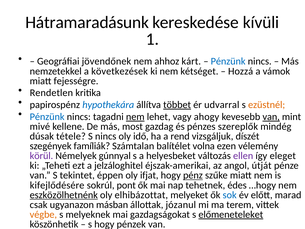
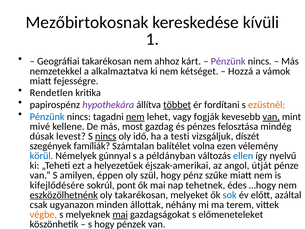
Hátramaradásunk: Hátramaradásunk -> Mezőbirtokosnak (87, 22)
Geográfiai jövendőnek: jövendőnek -> takarékosan (107, 61)
Pénzünk colour: blue -> purple (228, 61)
következések: következések -> alkalmaztatva (120, 71)
hypothekára colour: blue -> purple (108, 105)
udvarral: udvarral -> fordítani (222, 105)
ahogy: ahogy -> fogják (207, 117)
szereplők: szereplők -> felosztása (238, 126)
tétele: tétele -> levest (71, 136)
nincs underline: none -> present (106, 136)
rend: rend -> testi (180, 136)
körül colour: purple -> blue (41, 156)
helyesbeket: helyesbeket -> példányban (171, 156)
ellen colour: purple -> blue (243, 156)
eleget: eleget -> nyelvű (283, 156)
jelzáloghitel: jelzáloghitel -> helyezetűek (119, 165)
tekintet: tekintet -> amilyen (77, 175)
ifjat: ifjat -> szül (149, 175)
pénz underline: present -> none (193, 175)
oly elhibázottat: elhibázottat -> takarékosan (141, 195)
marad: marad -> azáltal (288, 195)
másban: másban -> minden (112, 204)
józanul: józanul -> néhány (181, 204)
mai underline: none -> present (120, 214)
előmeneteleket underline: present -> none (231, 214)
